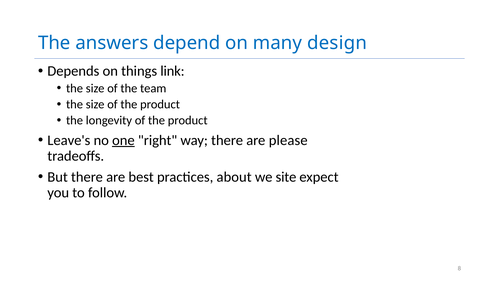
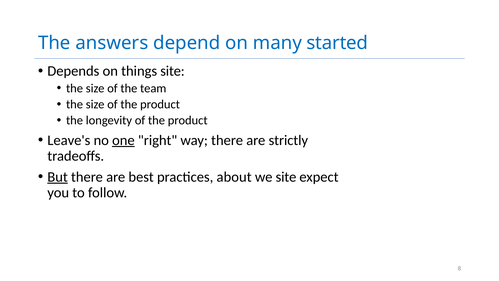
design: design -> started (337, 43)
things link: link -> site (172, 71)
please: please -> strictly (288, 140)
But underline: none -> present (58, 177)
